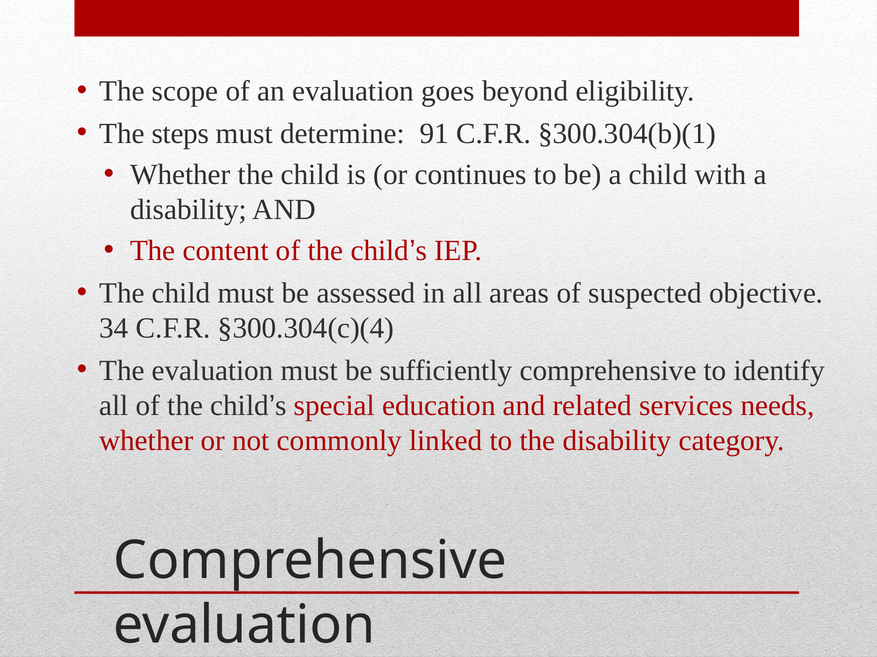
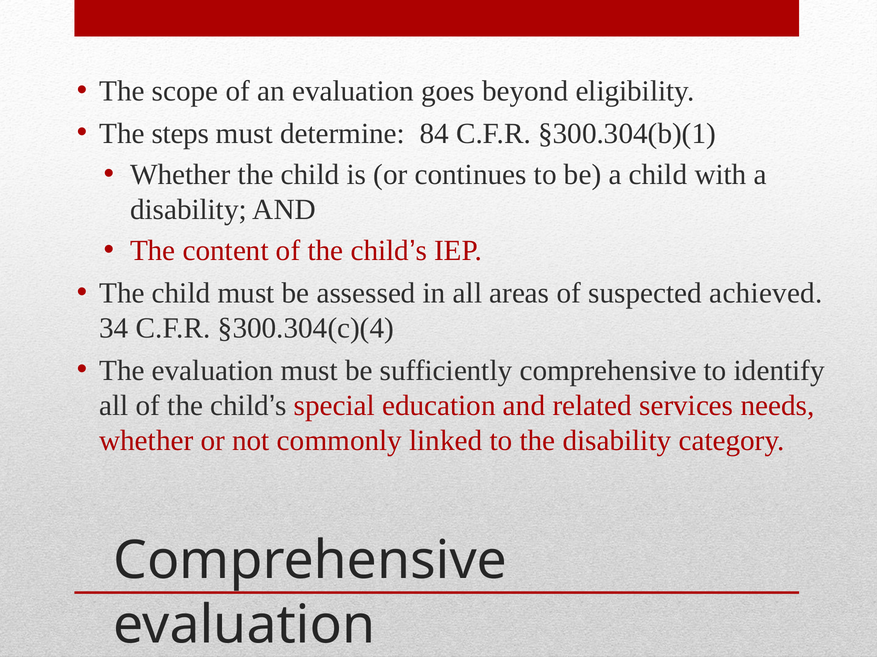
91: 91 -> 84 (434, 134)
objective: objective -> achieved (766, 293)
